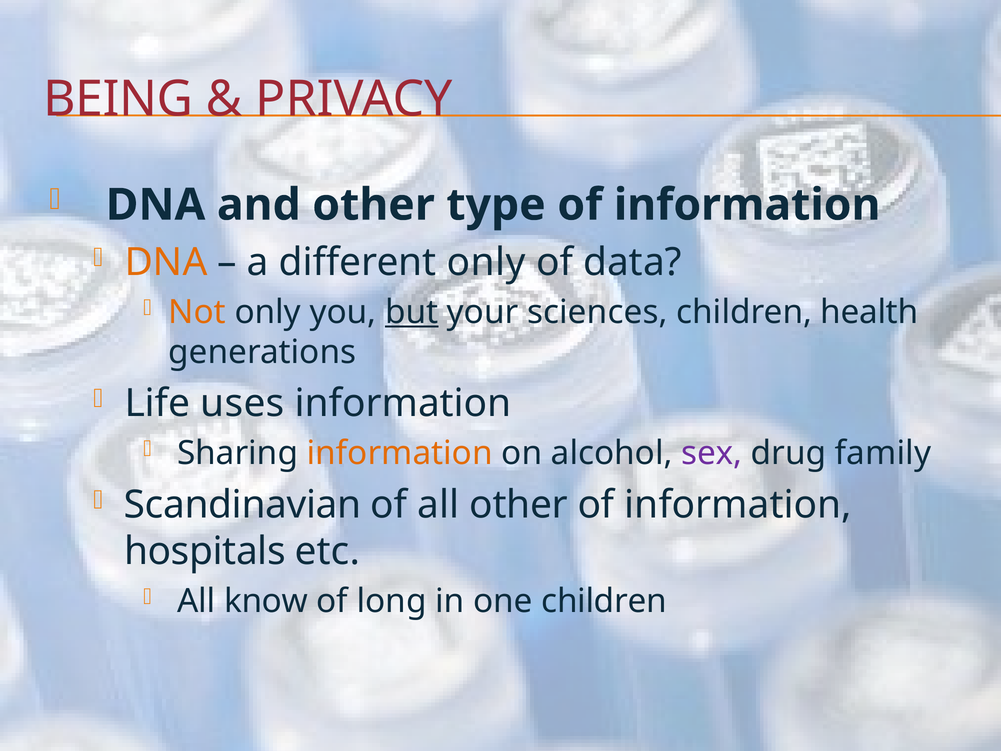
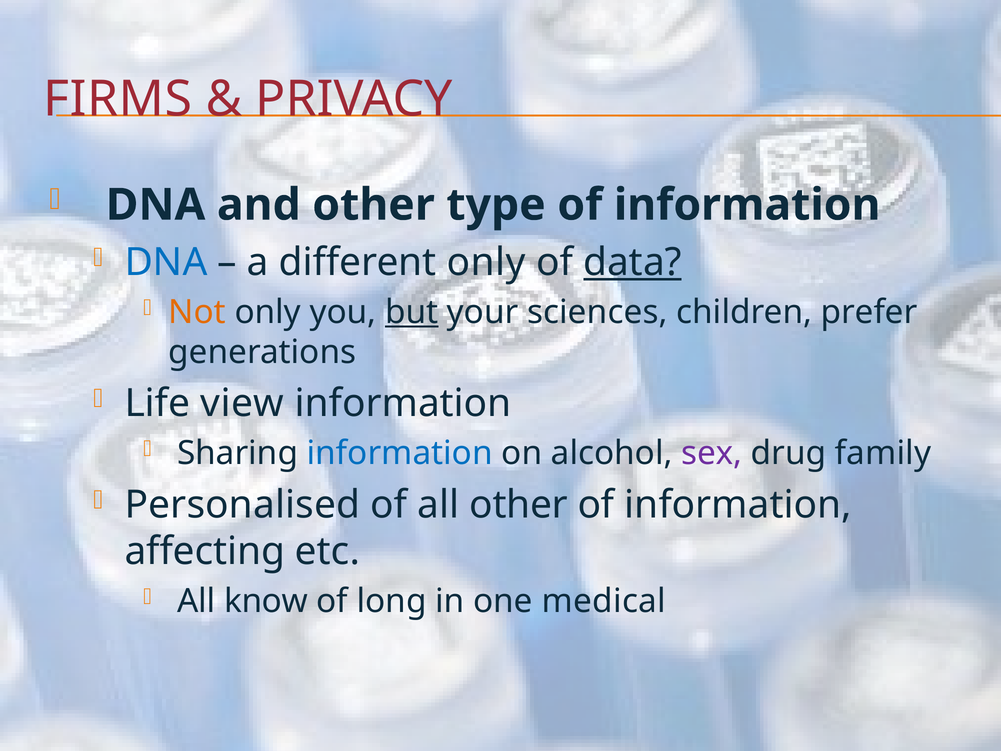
BEING: BEING -> FIRMS (118, 99)
DNA colour: orange -> blue (166, 262)
data underline: none -> present (632, 262)
health: health -> prefer (869, 312)
uses: uses -> view (242, 403)
information colour: orange -> blue (400, 453)
Scandinavian: Scandinavian -> Personalised (242, 505)
hospitals: hospitals -> affecting (205, 551)
one children: children -> medical (604, 601)
